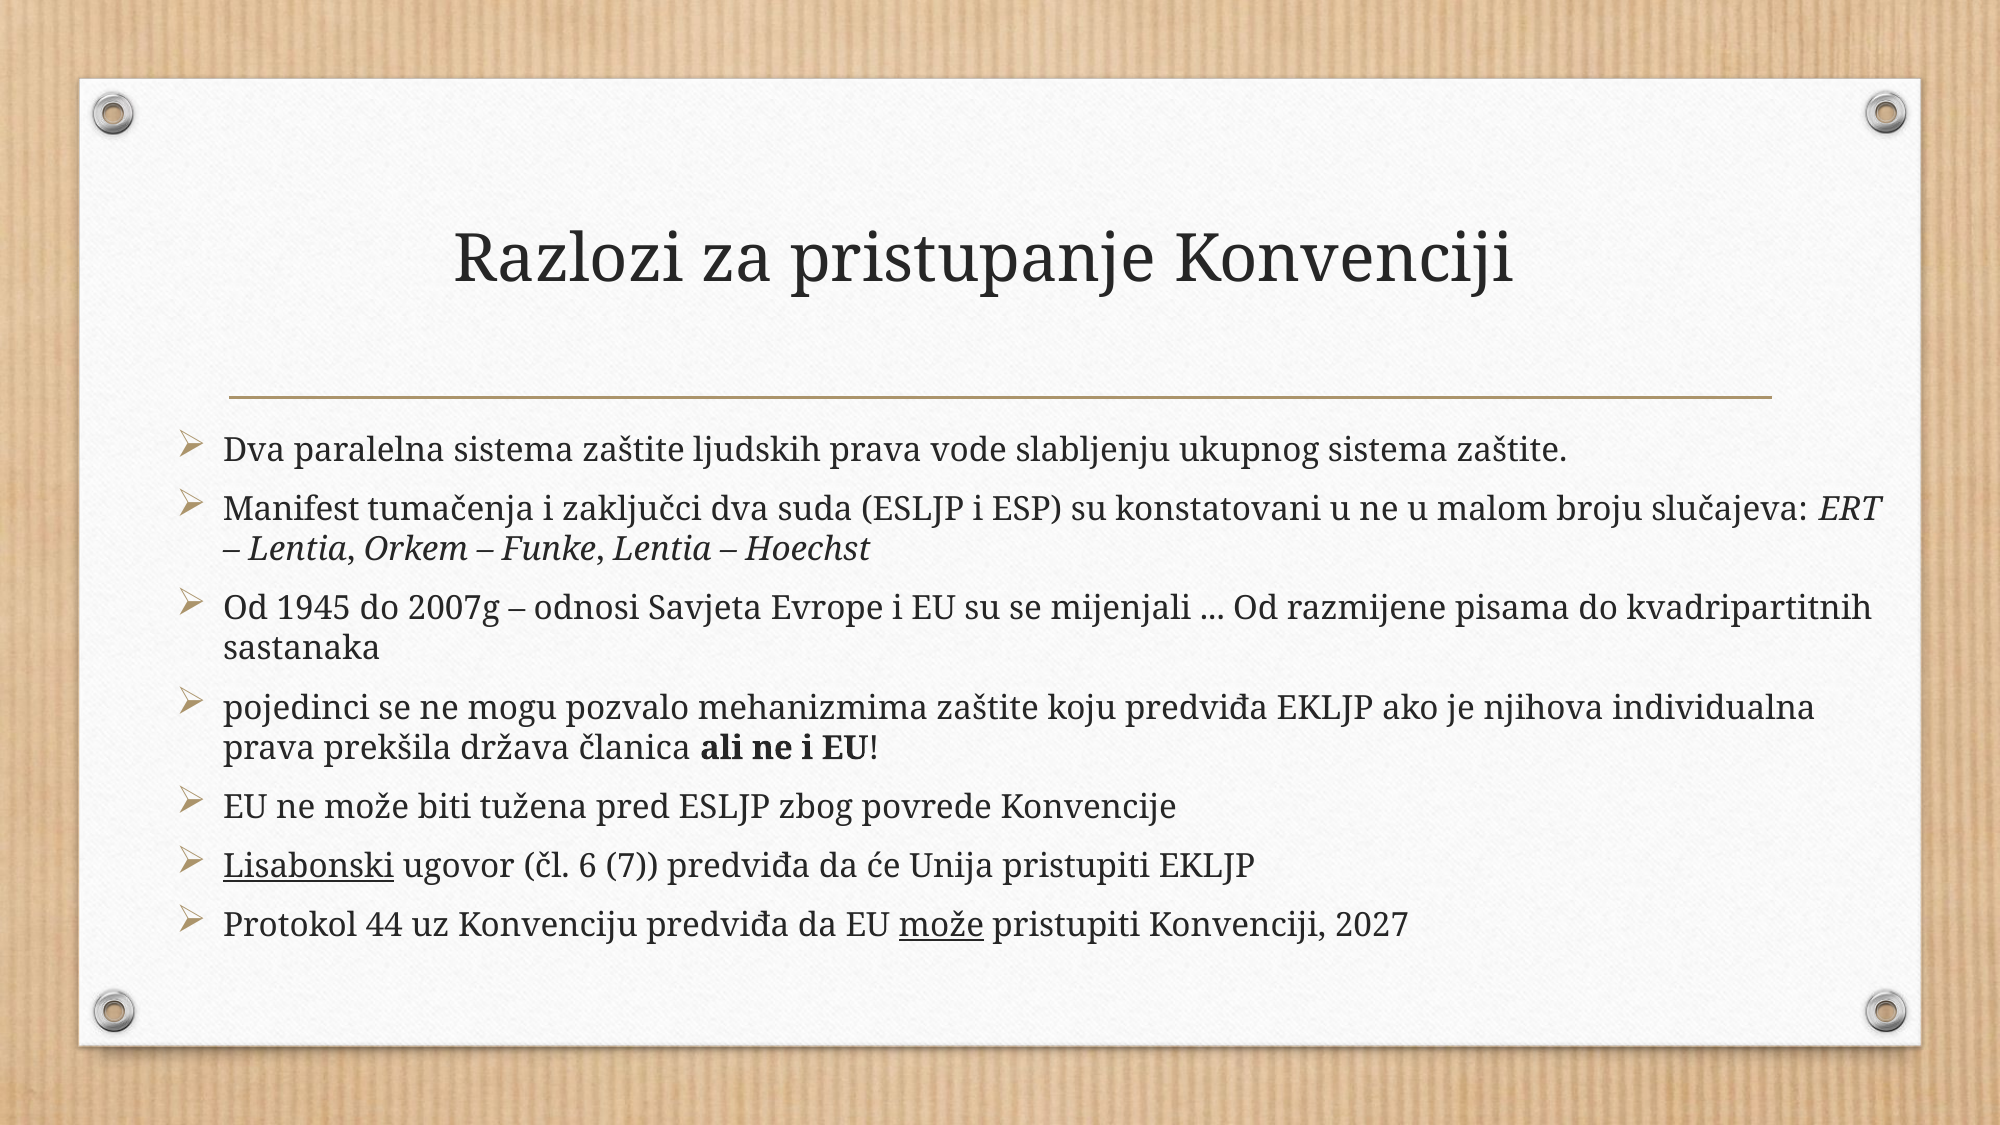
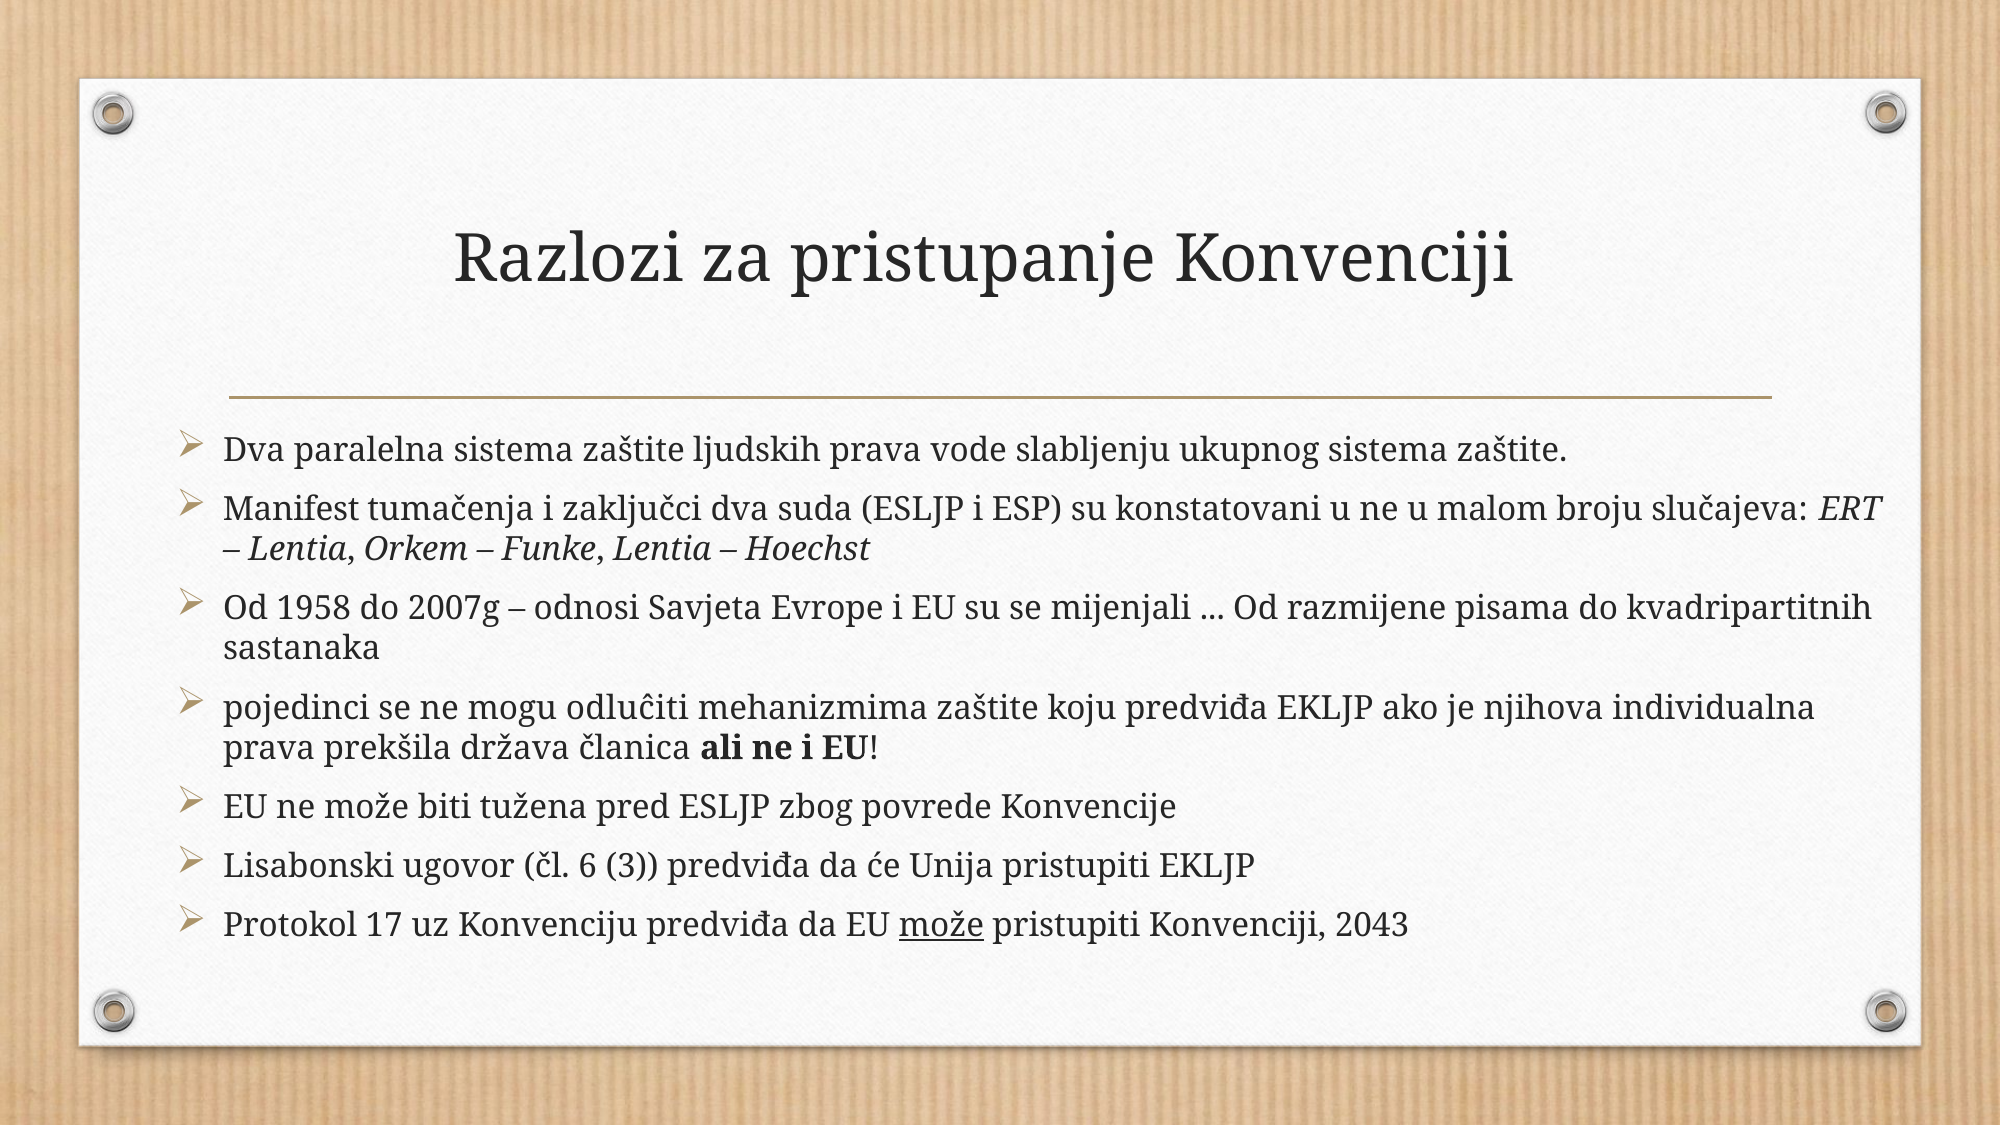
1945: 1945 -> 1958 (314, 609)
pozvalo: pozvalo -> odluĉiti (627, 708)
Lisabonski underline: present -> none (309, 866)
7: 7 -> 3 (632, 866)
44: 44 -> 17 (384, 926)
2027: 2027 -> 2043 (1372, 926)
